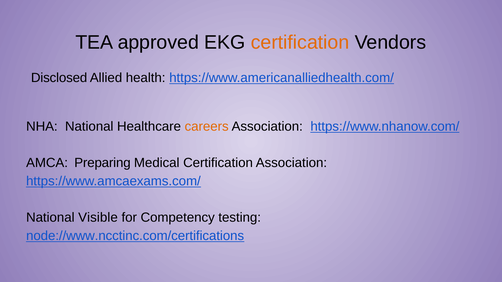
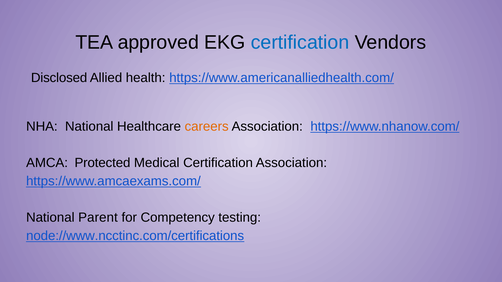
certification colour: orange -> blue (300, 43)
Preparing: Preparing -> Protected (102, 163)
Visible: Visible -> Parent (98, 218)
